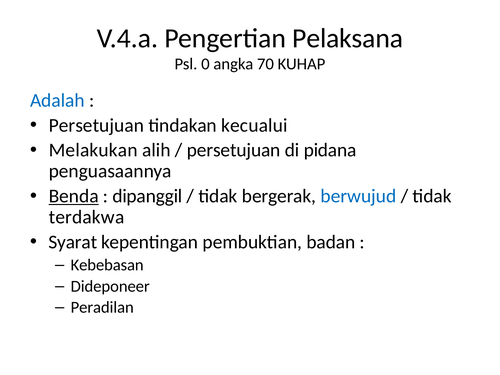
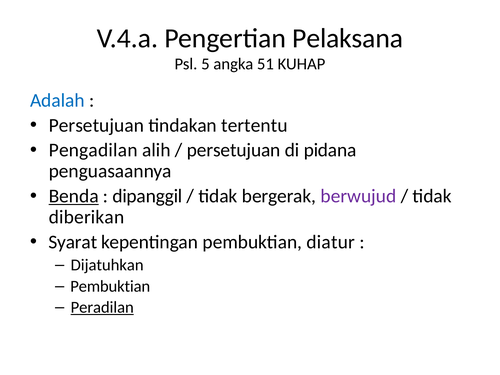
0: 0 -> 5 (205, 64)
70: 70 -> 51 (265, 64)
kecualui: kecualui -> tertentu (254, 125)
Melakukan: Melakukan -> Pengadilan (93, 150)
berwujud colour: blue -> purple (358, 196)
terdakwa: terdakwa -> diberikan (87, 217)
badan: badan -> diatur (331, 242)
Kebebasan: Kebebasan -> Dijatuhkan (107, 265)
Dideponeer: Dideponeer -> Pembuktian (110, 286)
Peradilan underline: none -> present (102, 307)
